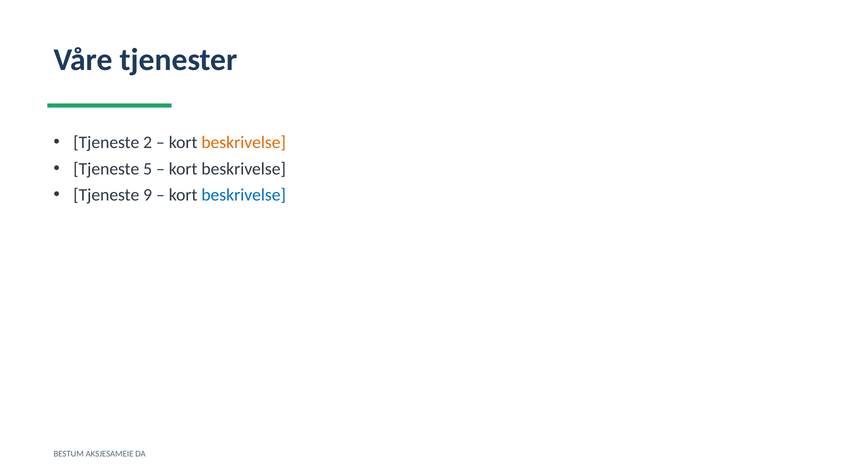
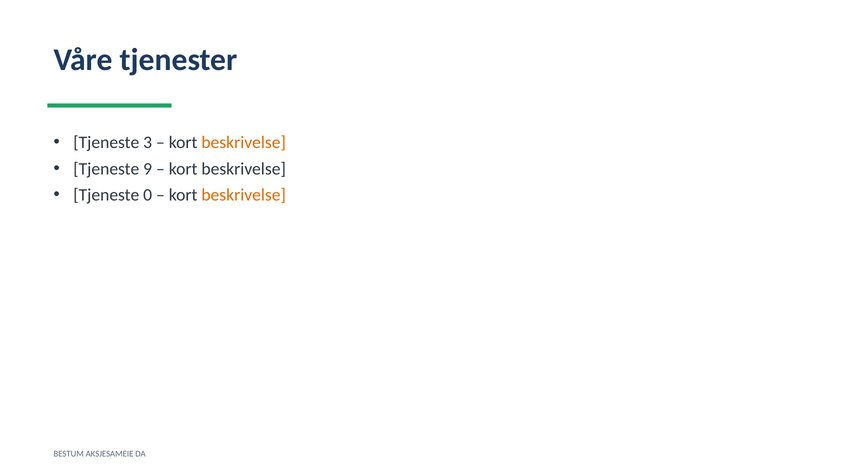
2: 2 -> 3 (148, 143)
5: 5 -> 9 (148, 169)
9: 9 -> 0 (148, 195)
beskrivelse colour: blue -> orange (244, 195)
